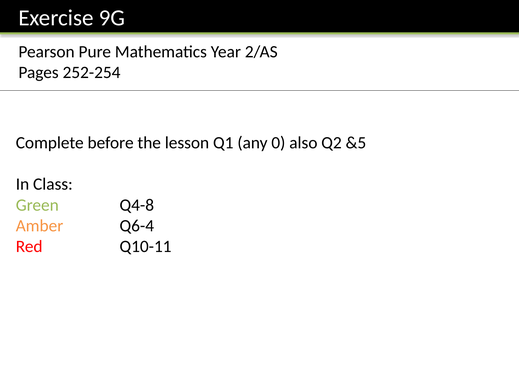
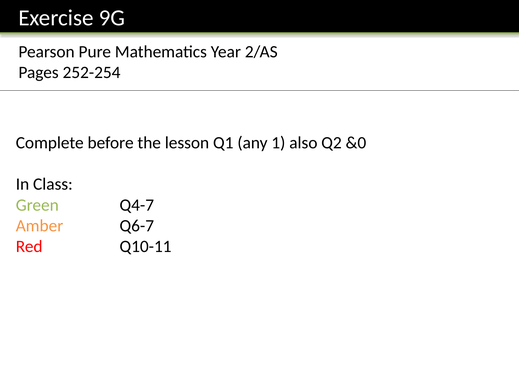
0: 0 -> 1 (278, 143)
&5: &5 -> &0 (356, 143)
Q4-8: Q4-8 -> Q4-7 (137, 205)
Q6-4: Q6-4 -> Q6-7 (137, 226)
